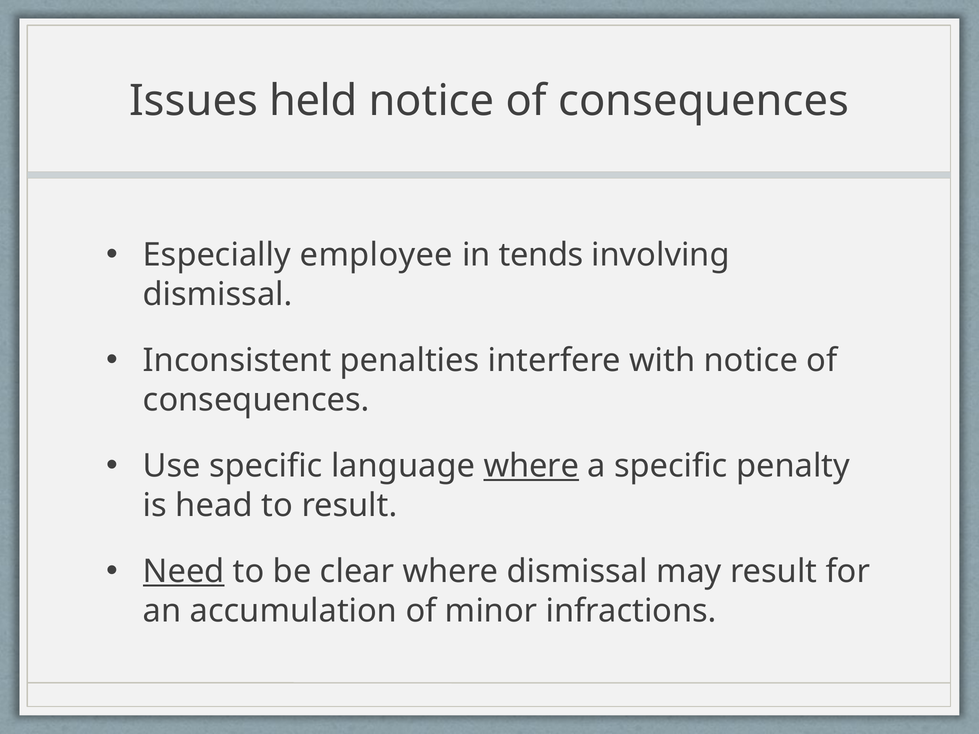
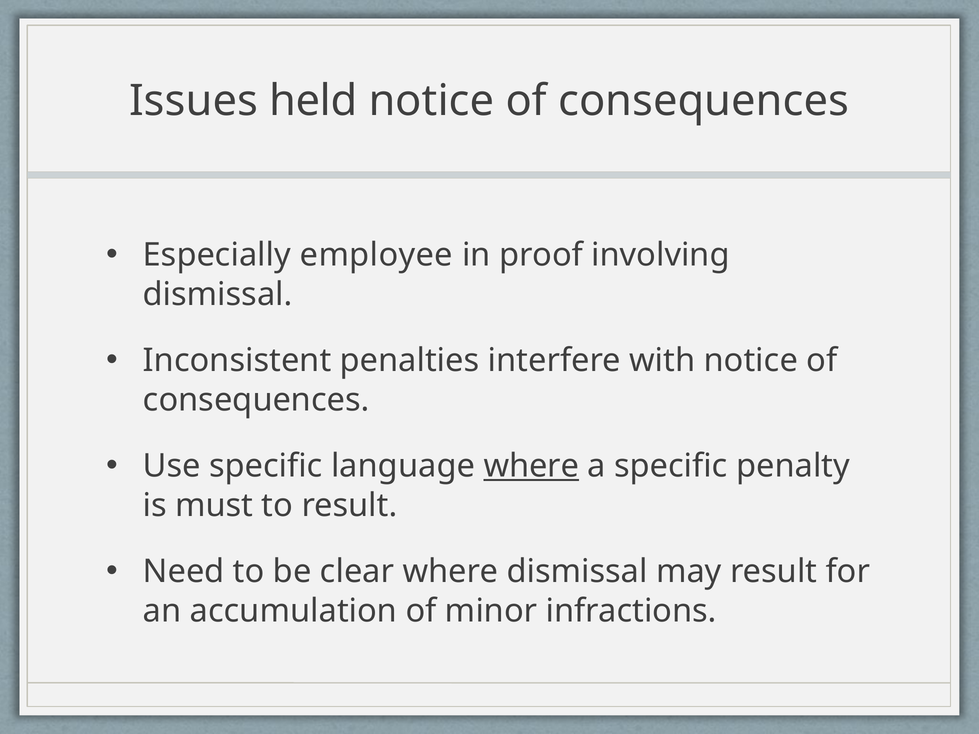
tends: tends -> proof (541, 255)
head: head -> must (214, 505)
Need underline: present -> none (184, 572)
